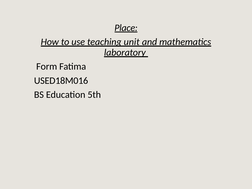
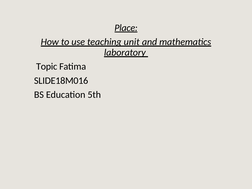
Form: Form -> Topic (47, 67)
USED18M016: USED18M016 -> SLIDE18M016 (61, 81)
